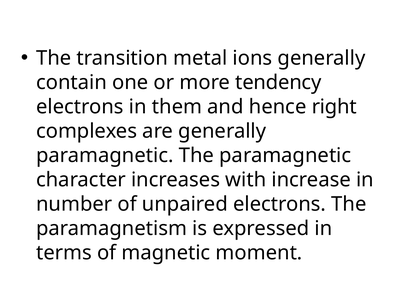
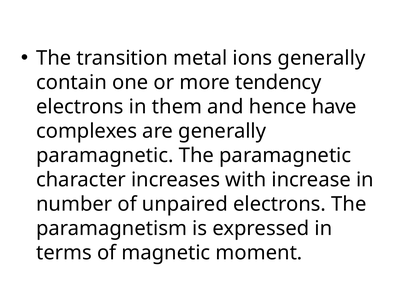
right: right -> have (334, 107)
